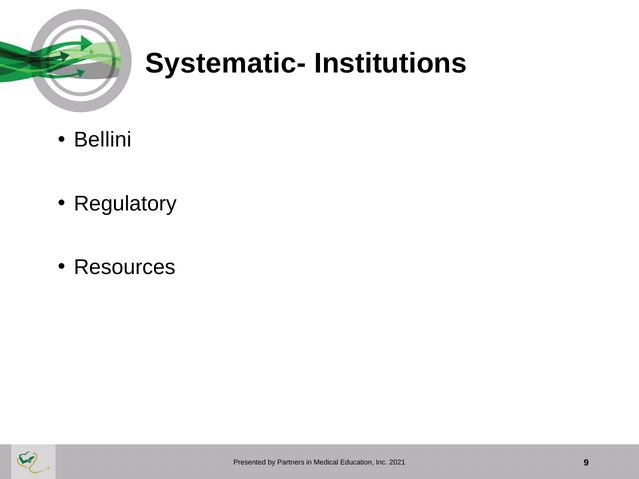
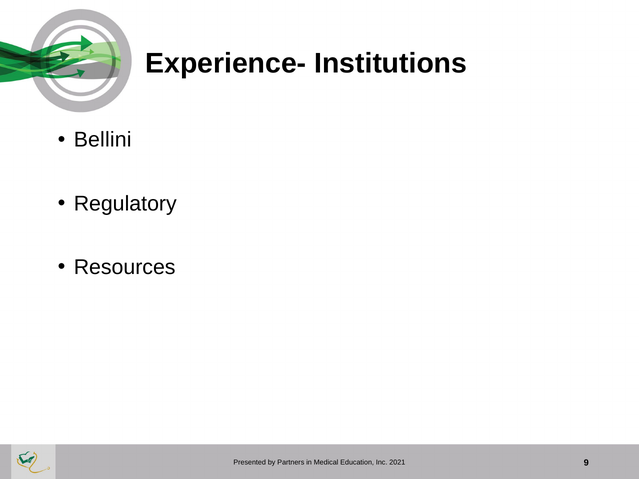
Systematic-: Systematic- -> Experience- (226, 63)
